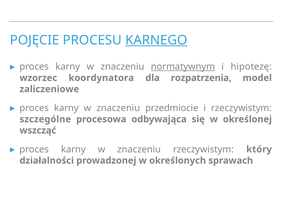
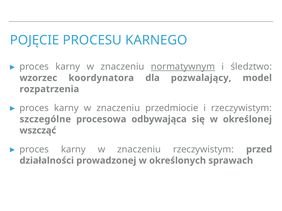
KARNEGO underline: present -> none (156, 40)
hipotezę: hipotezę -> śledztwo (251, 67)
rozpatrzenia: rozpatrzenia -> pozwalający (201, 78)
zaliczeniowe: zaliczeniowe -> rozpatrzenia (49, 89)
który: który -> przed (259, 150)
